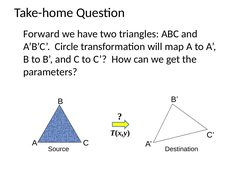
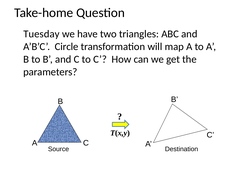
Forward: Forward -> Tuesday (41, 34)
